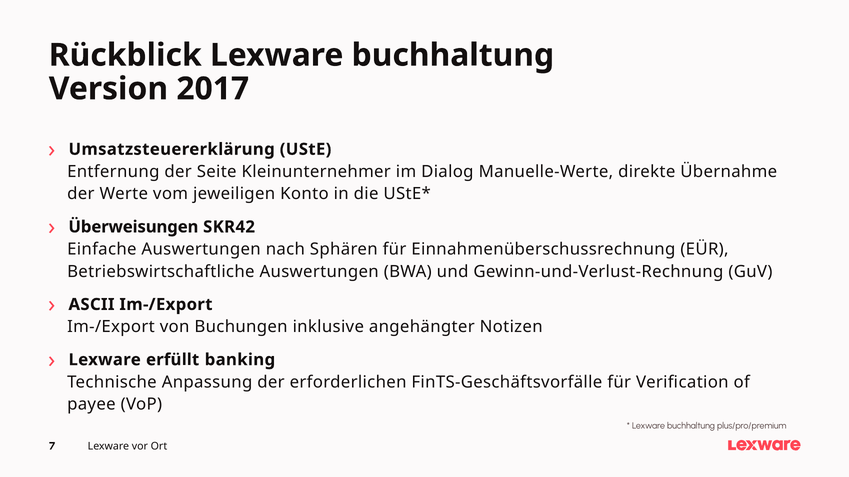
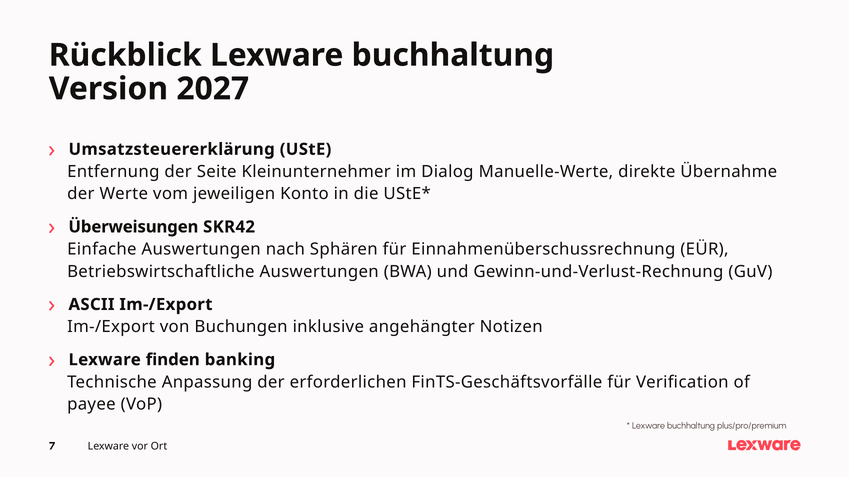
2017: 2017 -> 2027 (213, 89)
erfüllt: erfüllt -> finden (173, 360)
